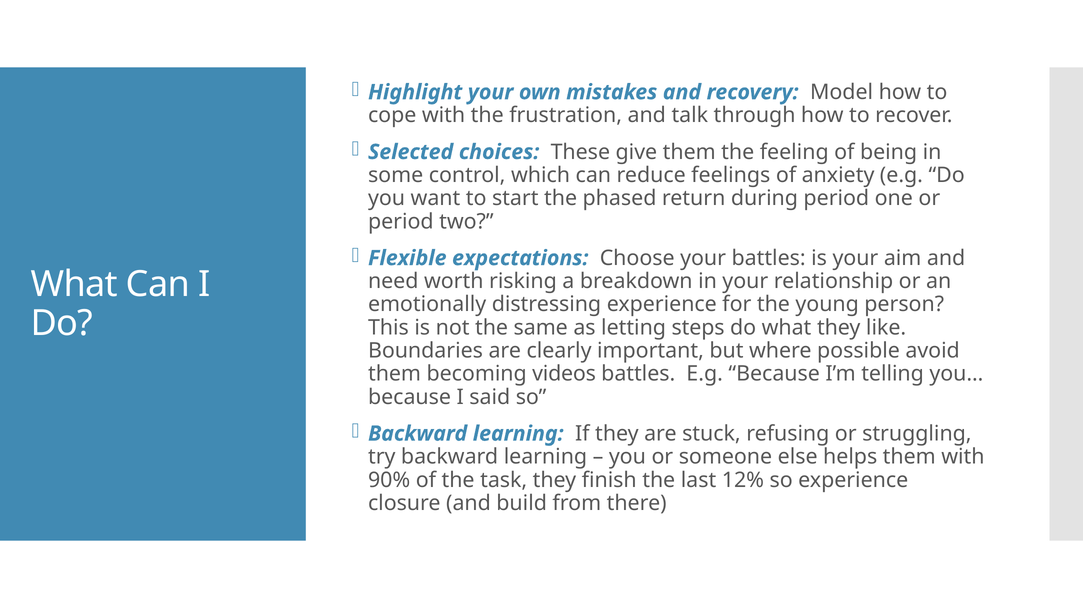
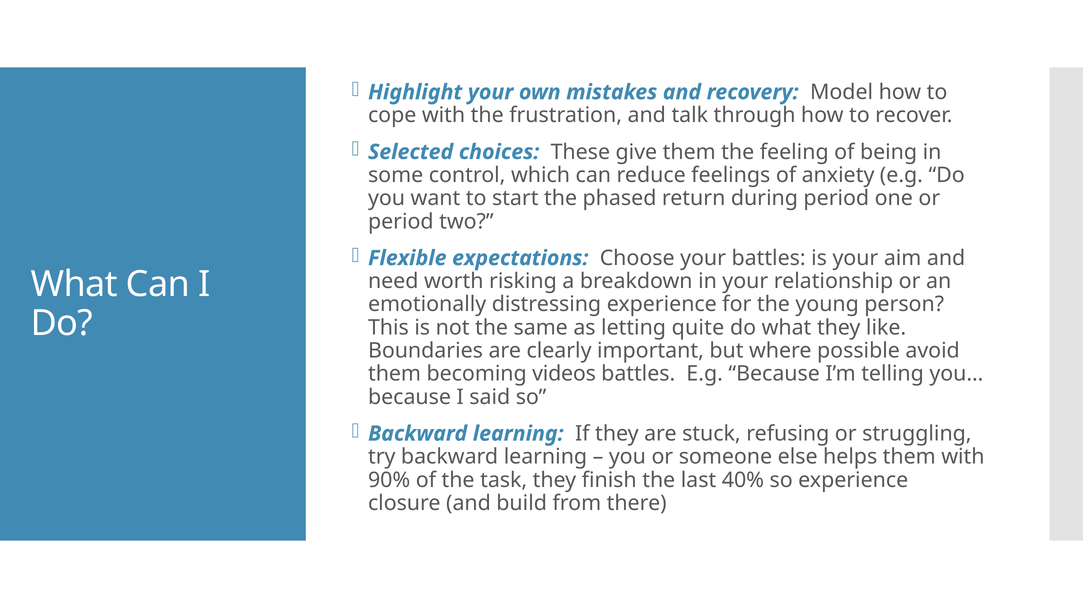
steps: steps -> quite (698, 328)
12%: 12% -> 40% (743, 480)
